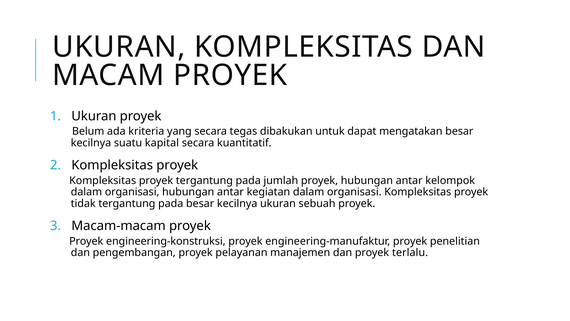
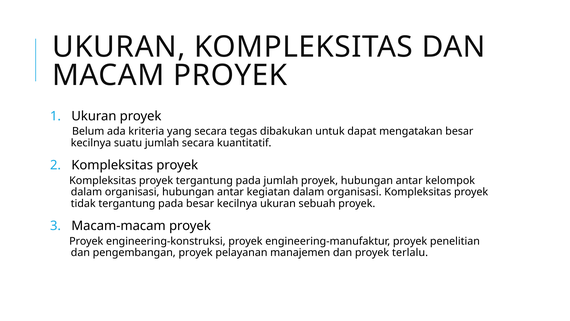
suatu kapital: kapital -> jumlah (162, 143)
